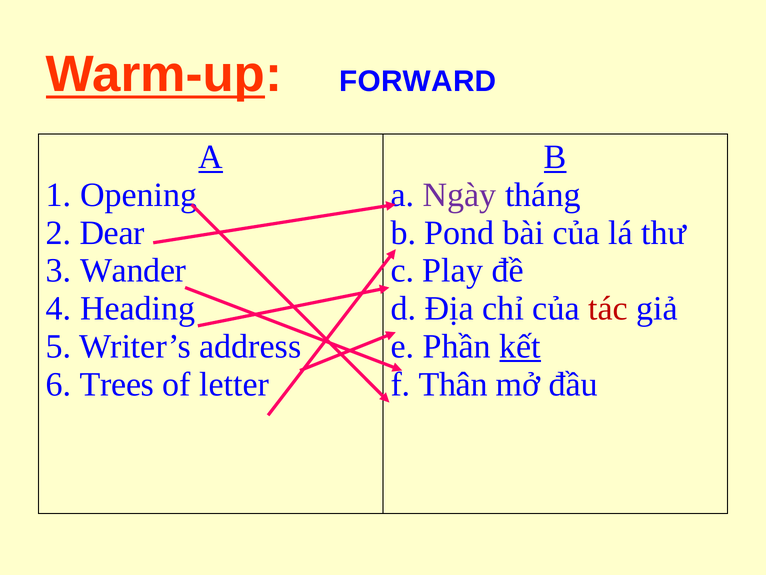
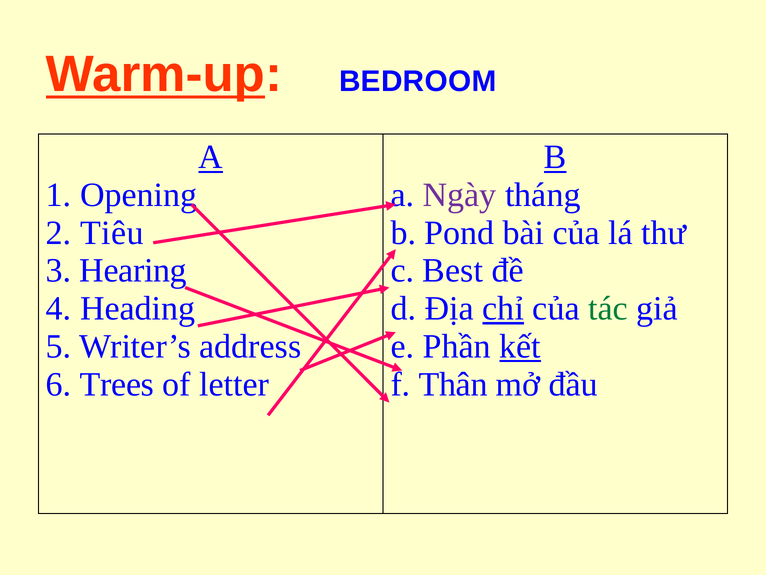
FORWARD: FORWARD -> BEDROOM (418, 81)
Dear: Dear -> Tiêu (112, 233)
Wander: Wander -> Hearing (133, 270)
Play: Play -> Best (453, 270)
chỉ underline: none -> present (503, 308)
tác colour: red -> green (608, 308)
